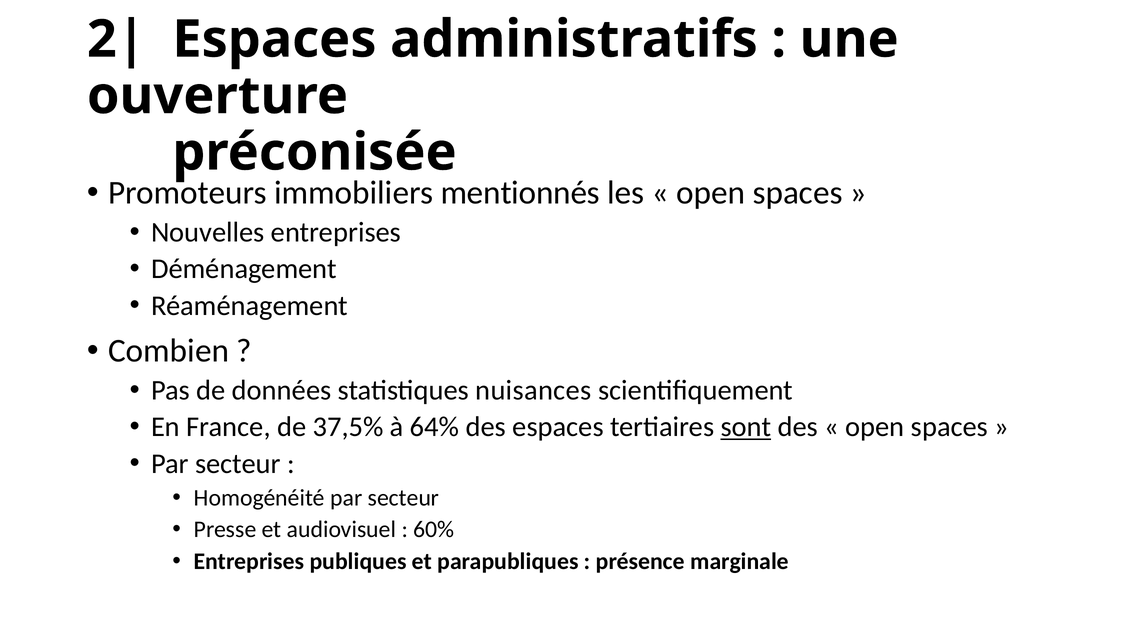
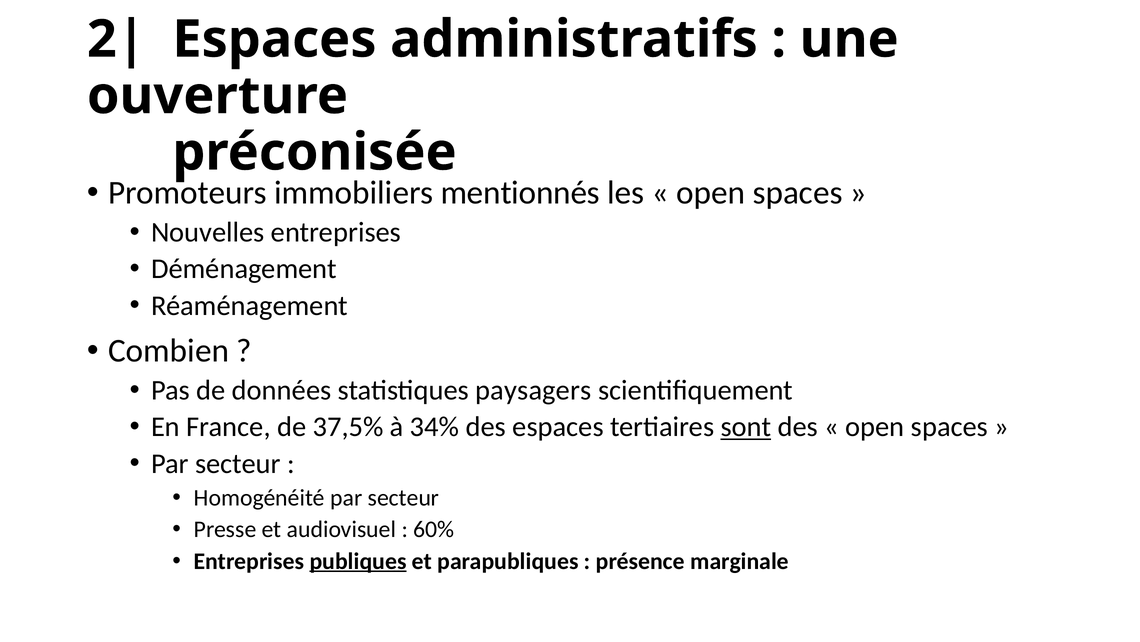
nuisances: nuisances -> paysagers (533, 390)
64%: 64% -> 34% (435, 426)
publiques underline: none -> present (358, 561)
